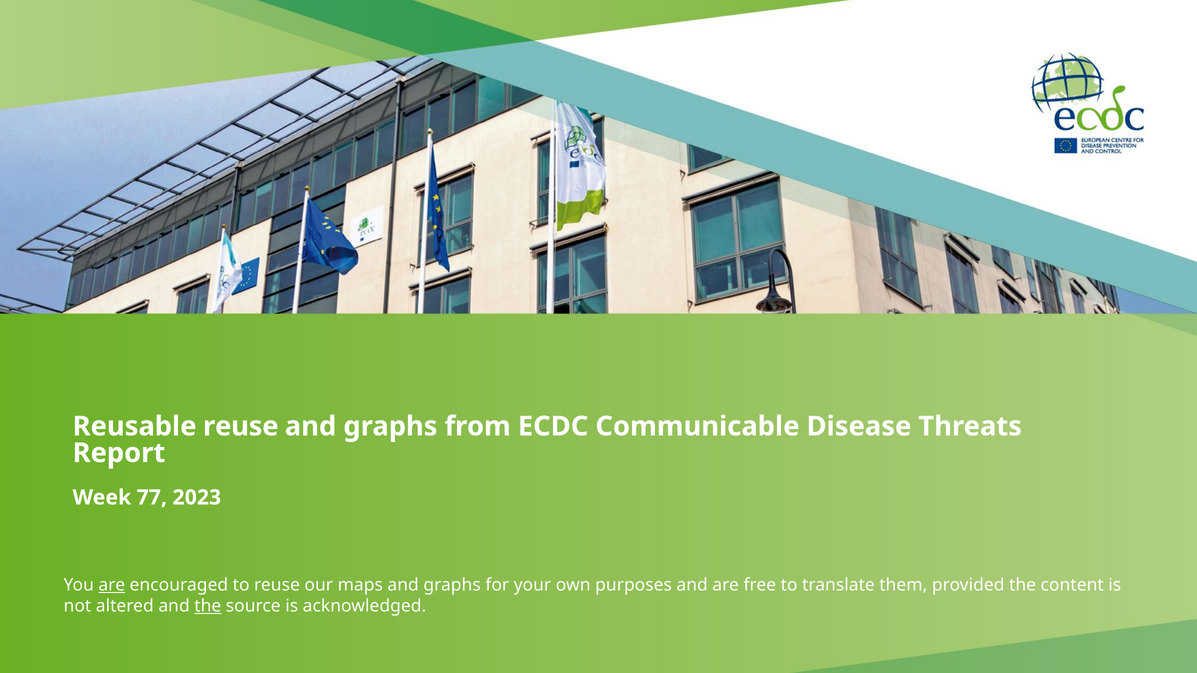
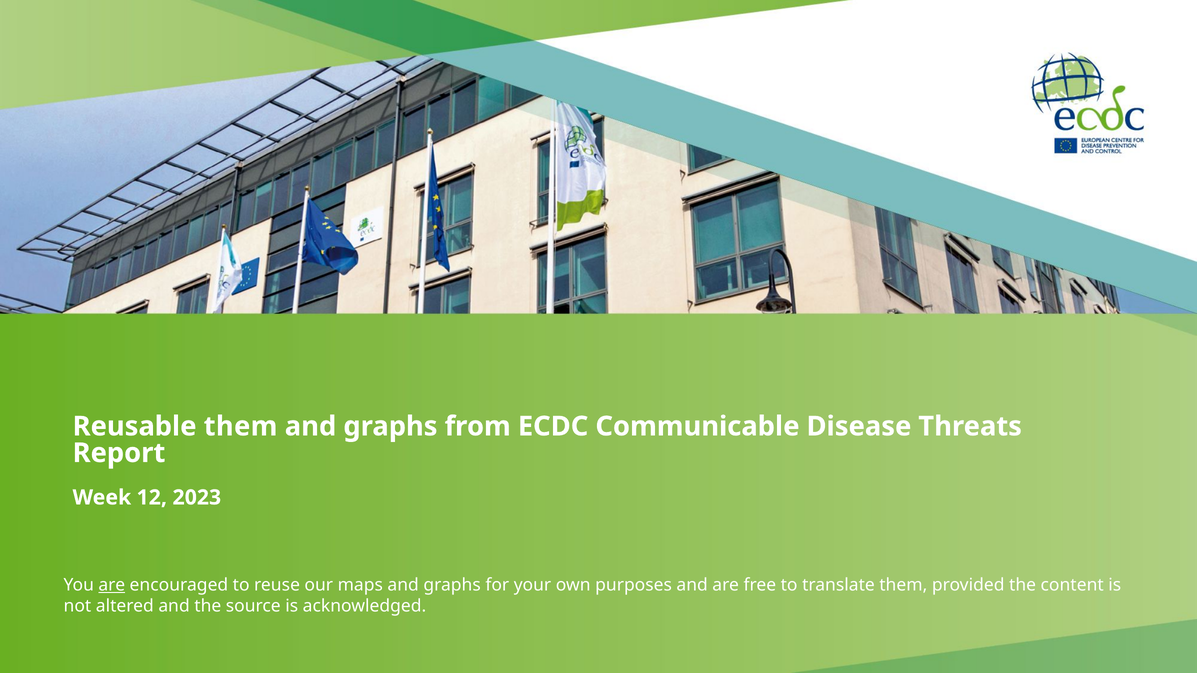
Reusable reuse: reuse -> them (241, 427)
77: 77 -> 12 (152, 498)
the underline: present -> none (208, 606)
